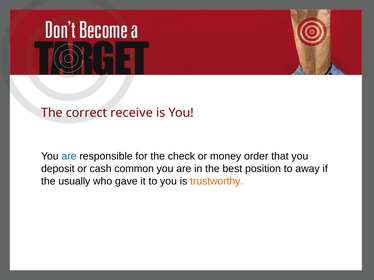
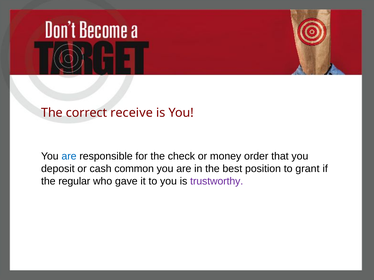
away: away -> grant (307, 169)
usually: usually -> regular (74, 181)
trustworthy colour: orange -> purple (217, 181)
